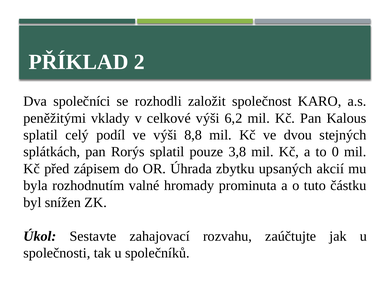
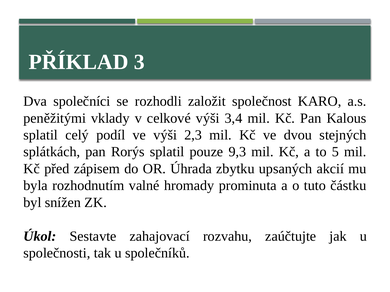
2: 2 -> 3 (139, 62)
6,2: 6,2 -> 3,4 (233, 118)
8,8: 8,8 -> 2,3 (193, 135)
3,8: 3,8 -> 9,3 (237, 152)
0: 0 -> 5 (335, 152)
